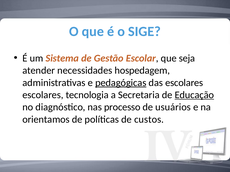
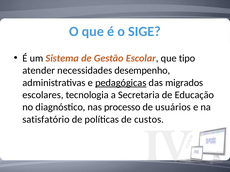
seja: seja -> tipo (187, 58)
hospedagem: hospedagem -> desempenho (142, 71)
das escolares: escolares -> migrados (184, 83)
Educação underline: present -> none (194, 95)
orientamos: orientamos -> satisfatório (46, 120)
